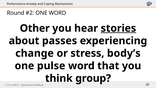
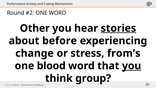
passes: passes -> before (60, 41)
body’s: body’s -> from’s (124, 53)
pulse: pulse -> blood (51, 66)
you underline: none -> present (132, 66)
